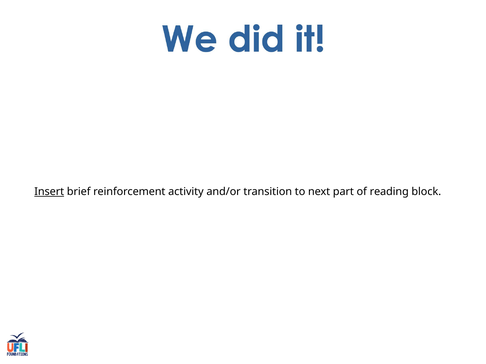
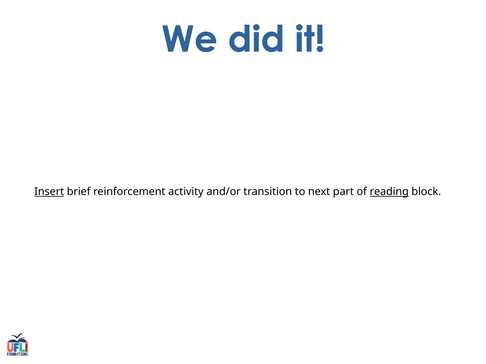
reading underline: none -> present (389, 192)
